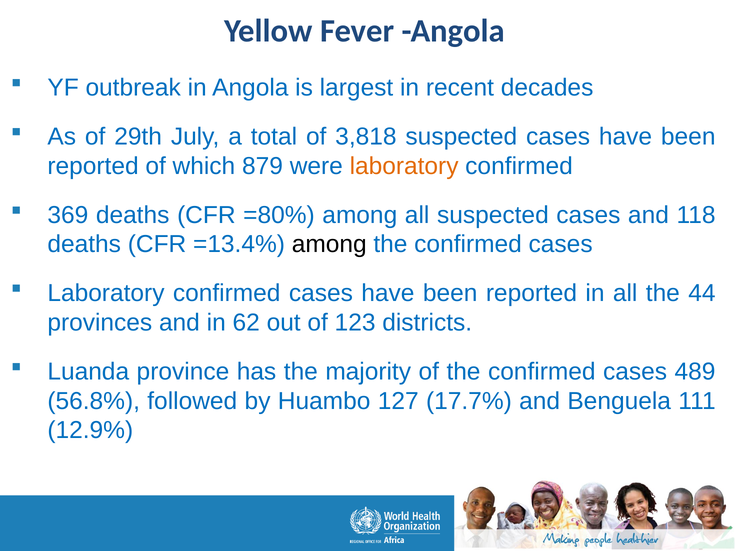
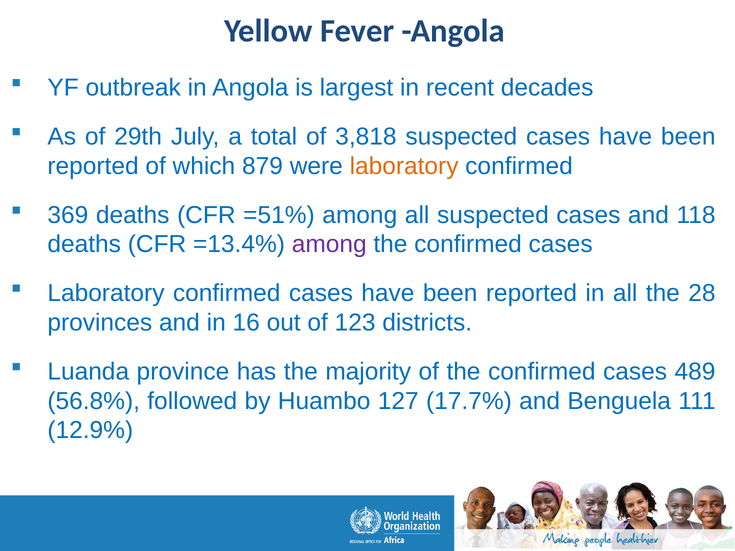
=80%: =80% -> =51% (279, 215)
among colour: black -> purple (329, 244)
44: 44 -> 28 (702, 293)
62: 62 -> 16 (246, 323)
